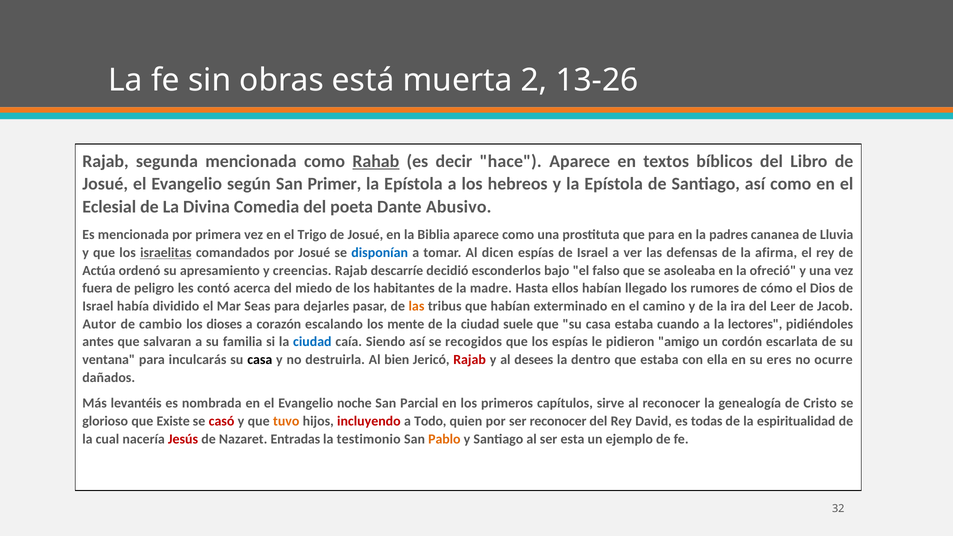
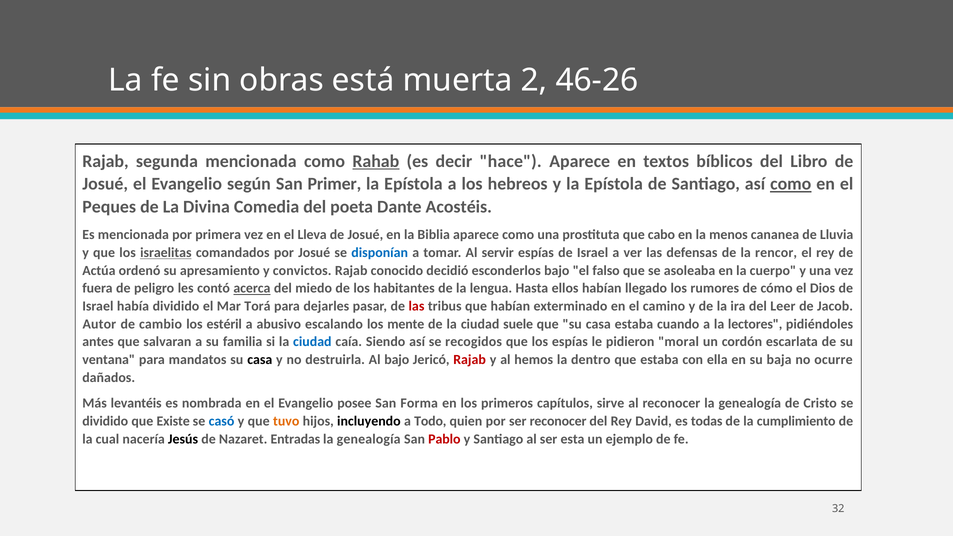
13-26: 13-26 -> 46-26 (597, 80)
como underline: none -> present (791, 184)
Eclesial: Eclesial -> Peques (109, 207)
Abusivo: Abusivo -> Acostéis (459, 207)
Trigo: Trigo -> Lleva (312, 235)
que para: para -> cabo (661, 235)
padres: padres -> menos (728, 235)
dicen: dicen -> servir (498, 253)
afirma: afirma -> rencor (776, 253)
creencias: creencias -> convictos (302, 271)
descarríe: descarríe -> conocido (397, 271)
ofreció: ofreció -> cuerpo (773, 271)
acerca underline: none -> present (252, 288)
madre: madre -> lengua (491, 288)
Seas: Seas -> Torá (257, 306)
las colour: orange -> red (416, 306)
dioses: dioses -> estéril (224, 324)
corazón: corazón -> abusivo (279, 324)
amigo: amigo -> moral (679, 342)
inculcarás: inculcarás -> mandatos (198, 360)
Al bien: bien -> bajo (397, 360)
desees: desees -> hemos (534, 360)
eres: eres -> baja (779, 360)
noche: noche -> posee (354, 403)
Parcial: Parcial -> Forma (419, 403)
glorioso: glorioso -> dividido (105, 421)
casó colour: red -> blue (222, 421)
incluyendo colour: red -> black (369, 421)
espiritualidad: espiritualidad -> cumplimiento (796, 421)
Jesús colour: red -> black (183, 439)
testimonio: testimonio -> genealogía (369, 439)
Pablo colour: orange -> red (444, 439)
